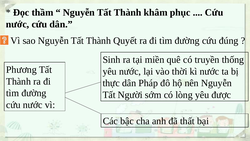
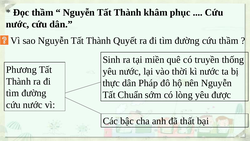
cứu đúng: đúng -> thầm (229, 41)
Người: Người -> Chuẩn (130, 95)
